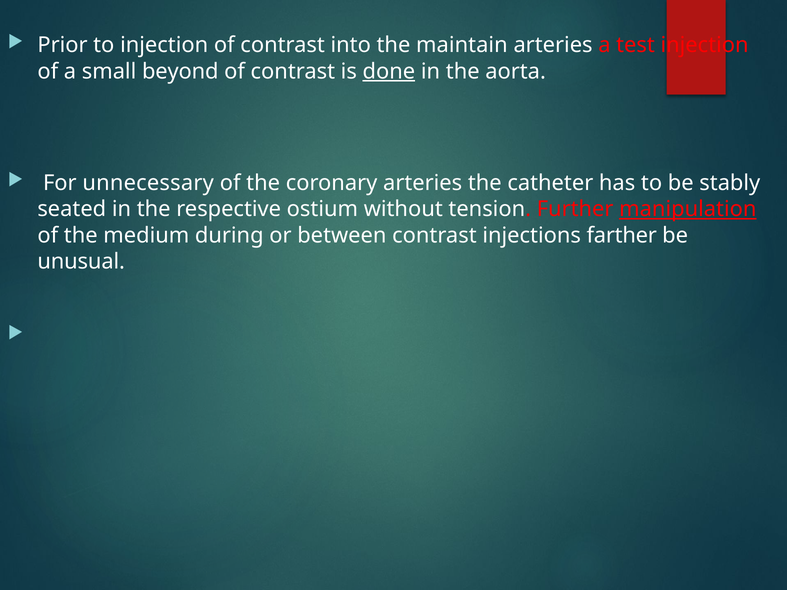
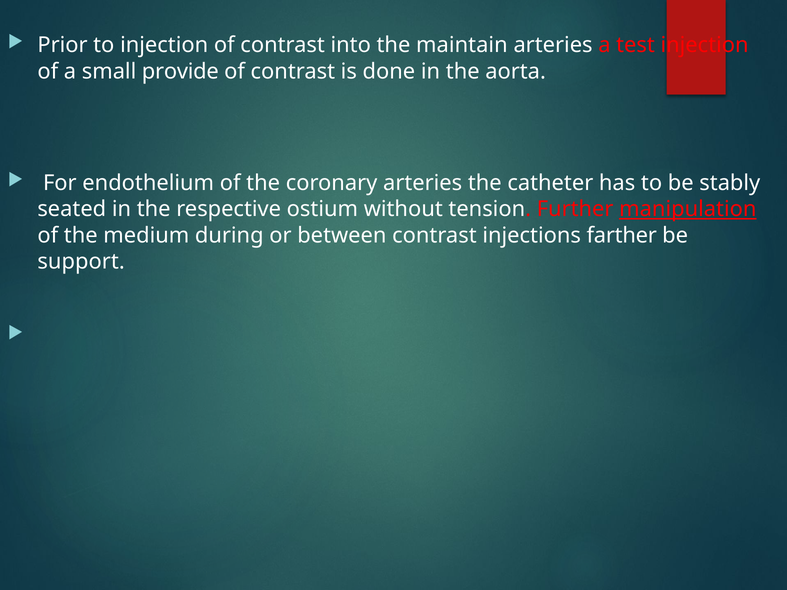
beyond: beyond -> provide (180, 71)
done underline: present -> none (389, 71)
unnecessary: unnecessary -> endothelium (148, 183)
unusual: unusual -> support (81, 262)
